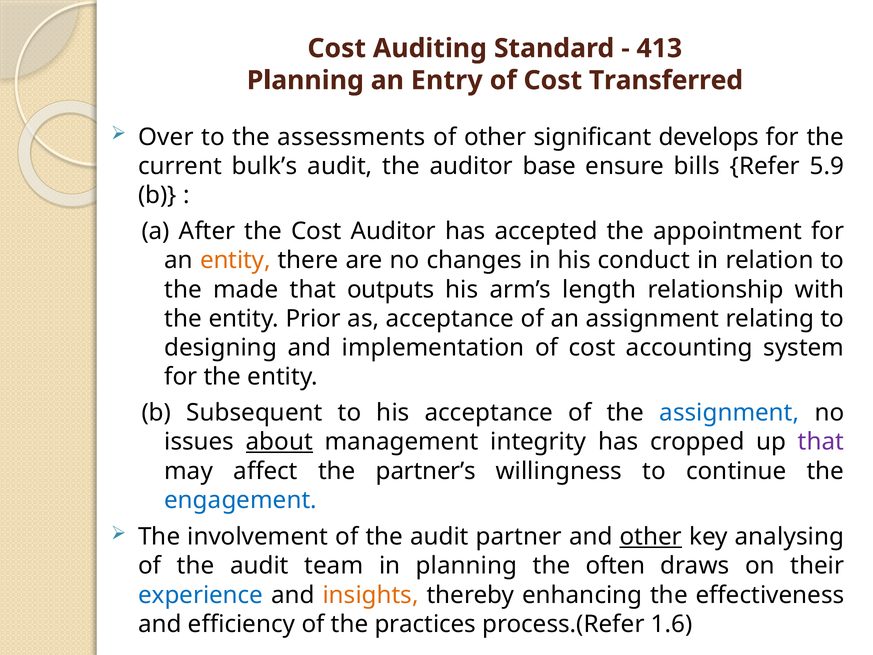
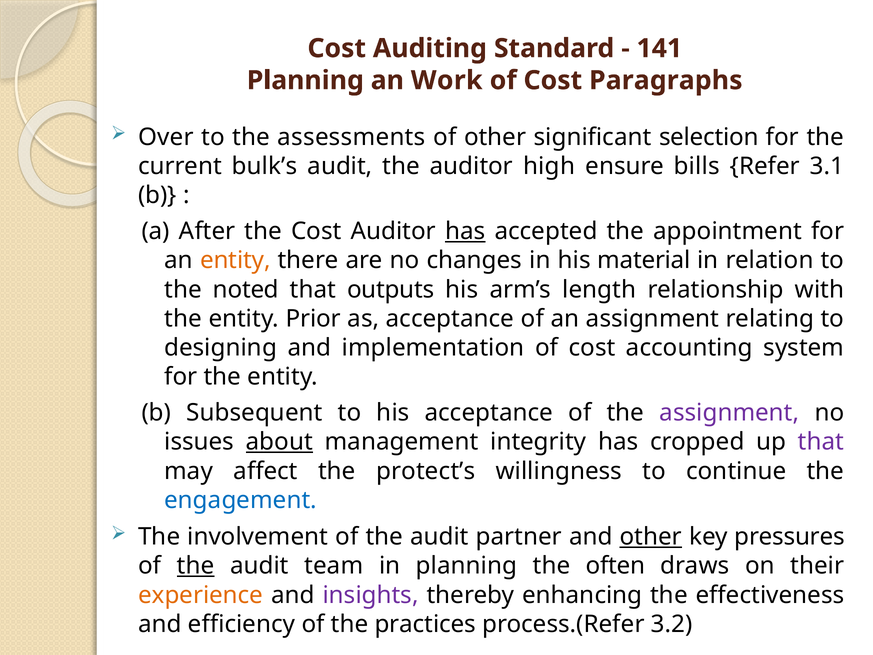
413: 413 -> 141 (659, 48)
Entry: Entry -> Work (447, 80)
Transferred: Transferred -> Paragraphs (666, 80)
develops: develops -> selection (709, 137)
base: base -> high (549, 166)
5.9: 5.9 -> 3.1 (827, 166)
has underline: none -> present (465, 231)
conduct: conduct -> material (644, 260)
made: made -> noted (246, 289)
assignment colour: blue -> purple (729, 413)
partner’s: partner’s -> protect’s (426, 471)
analysing: analysing -> pressures (790, 537)
the underline: none -> present (196, 566)
experience colour: blue -> orange (201, 595)
insights colour: orange -> purple (371, 595)
1.6: 1.6 -> 3.2 (672, 624)
